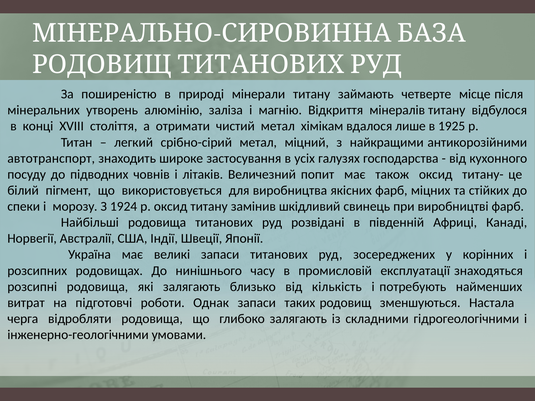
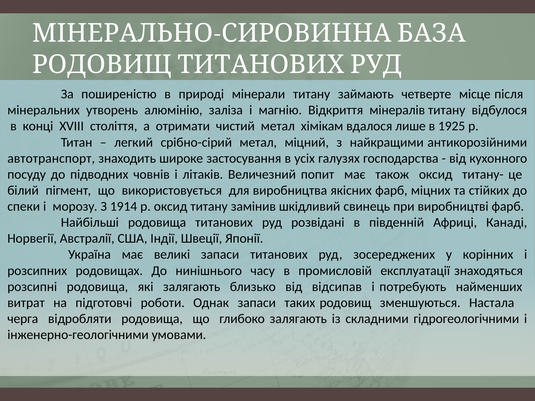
1924: 1924 -> 1914 (124, 207)
кількість: кількість -> відсипав (337, 287)
